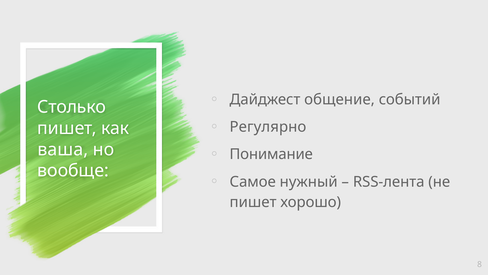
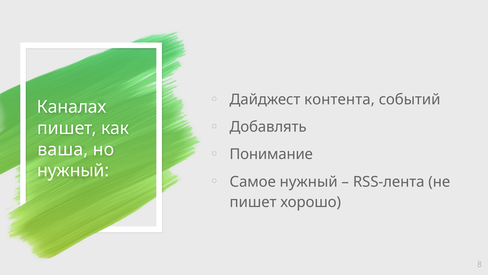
общение: общение -> контента (339, 99)
Столько: Столько -> Каналах (72, 107)
Регулярно: Регулярно -> Добавлять (268, 127)
вообще: вообще -> нужный (73, 170)
